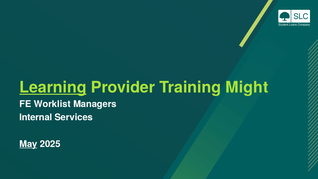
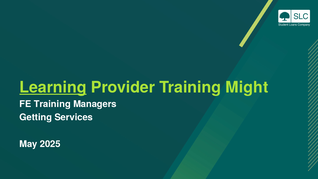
FE Worklist: Worklist -> Training (52, 104)
Internal: Internal -> Getting (36, 117)
May underline: present -> none (28, 144)
